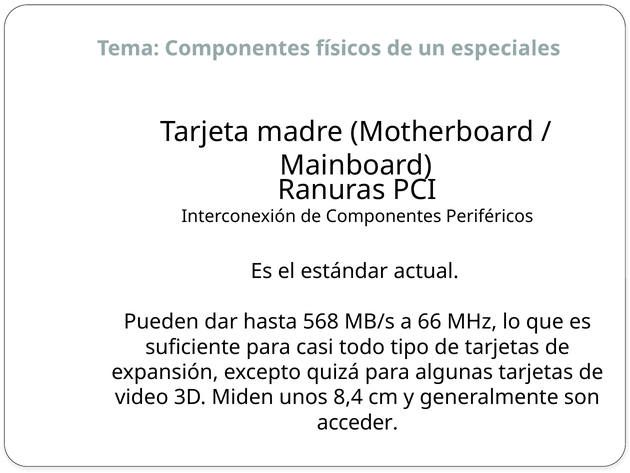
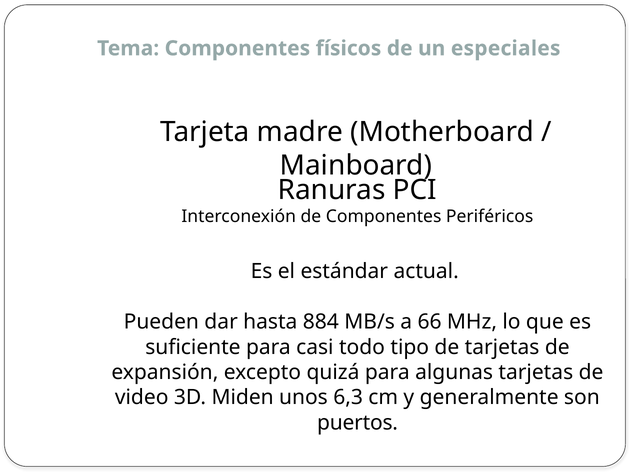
568: 568 -> 884 (321, 322)
8,4: 8,4 -> 6,3 (348, 397)
acceder: acceder -> puertos (358, 422)
